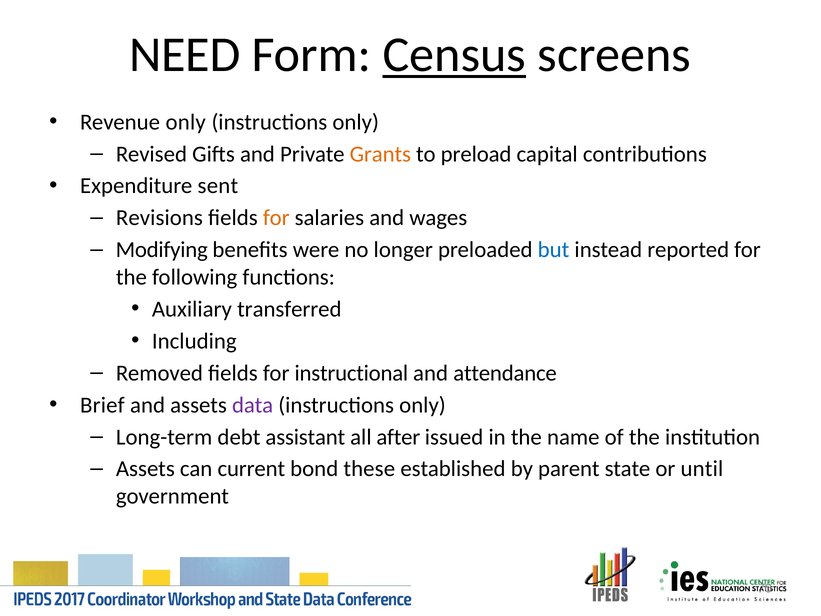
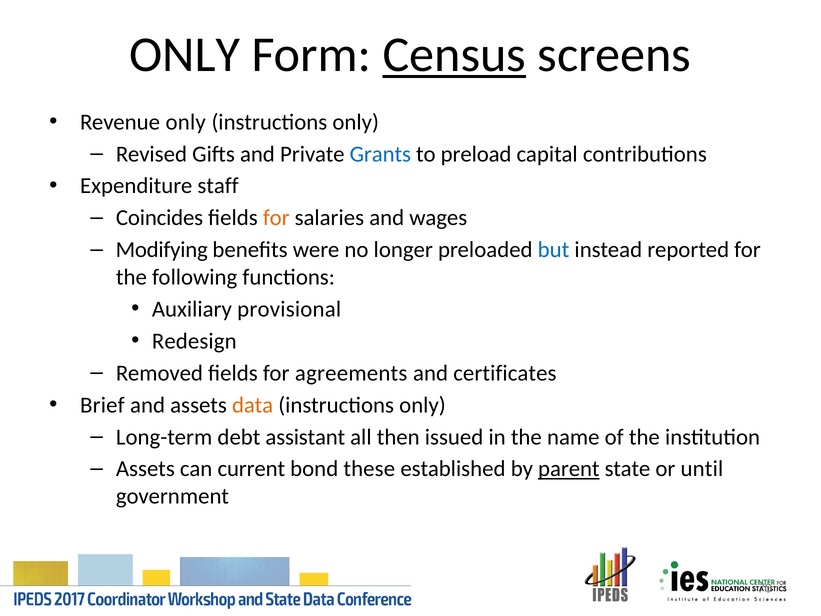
NEED: NEED -> ONLY (185, 55)
Grants colour: orange -> blue (380, 154)
sent: sent -> staff (218, 186)
Revisions: Revisions -> Coincides (160, 218)
transferred: transferred -> provisional (289, 309)
Including: Including -> Redesign (194, 341)
instructional: instructional -> agreements (351, 373)
attendance: attendance -> certificates (505, 373)
data colour: purple -> orange (253, 405)
after: after -> then (398, 437)
parent underline: none -> present (569, 469)
